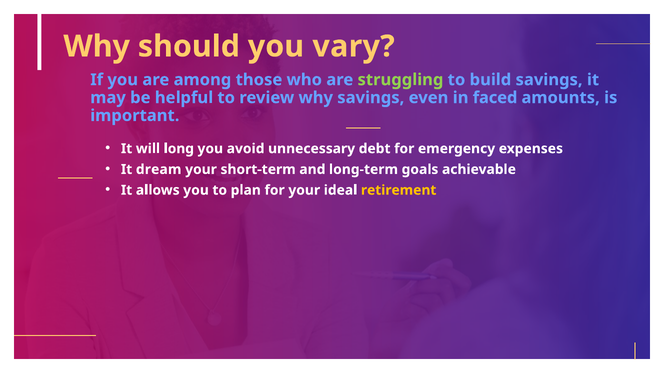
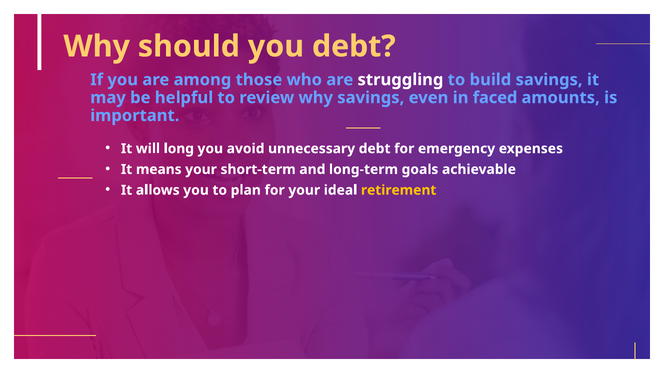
you vary: vary -> debt (354, 46)
struggling colour: light green -> white (400, 80)
dream: dream -> means (159, 170)
